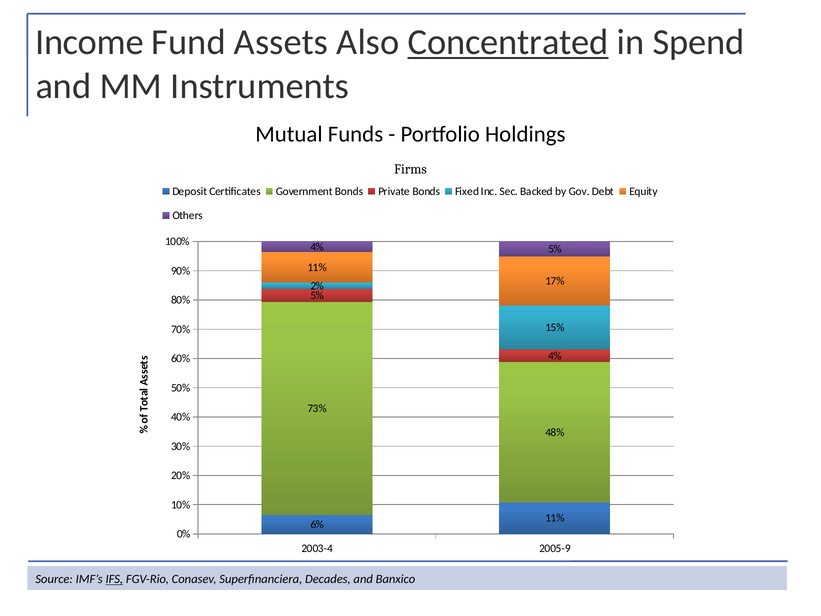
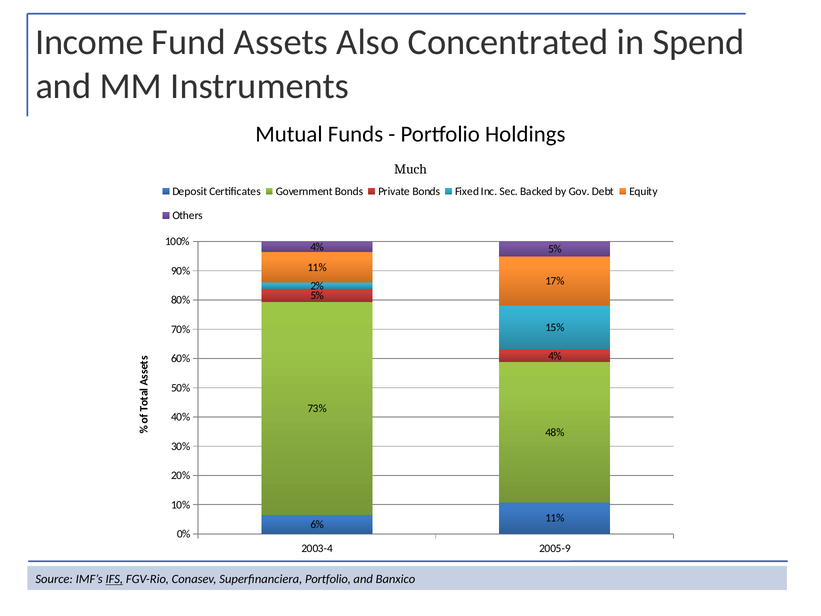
Concentrated underline: present -> none (508, 42)
Firms: Firms -> Much (410, 169)
Superfinanciera Decades: Decades -> Portfolio (328, 579)
